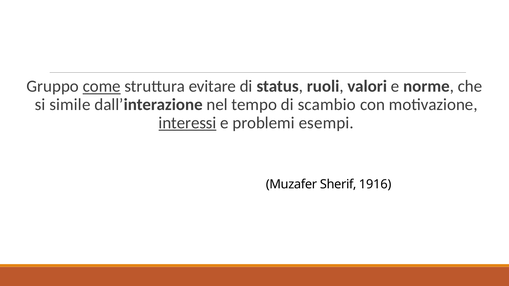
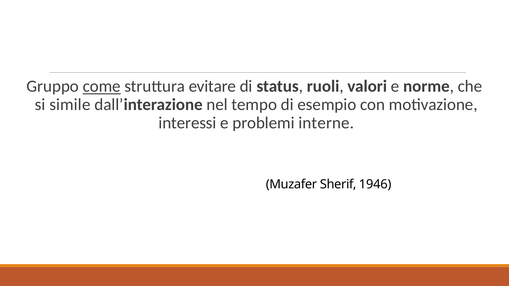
scambio: scambio -> esempio (327, 105)
interessi underline: present -> none (187, 123)
esempi: esempi -> interne (326, 123)
1916: 1916 -> 1946 (375, 185)
